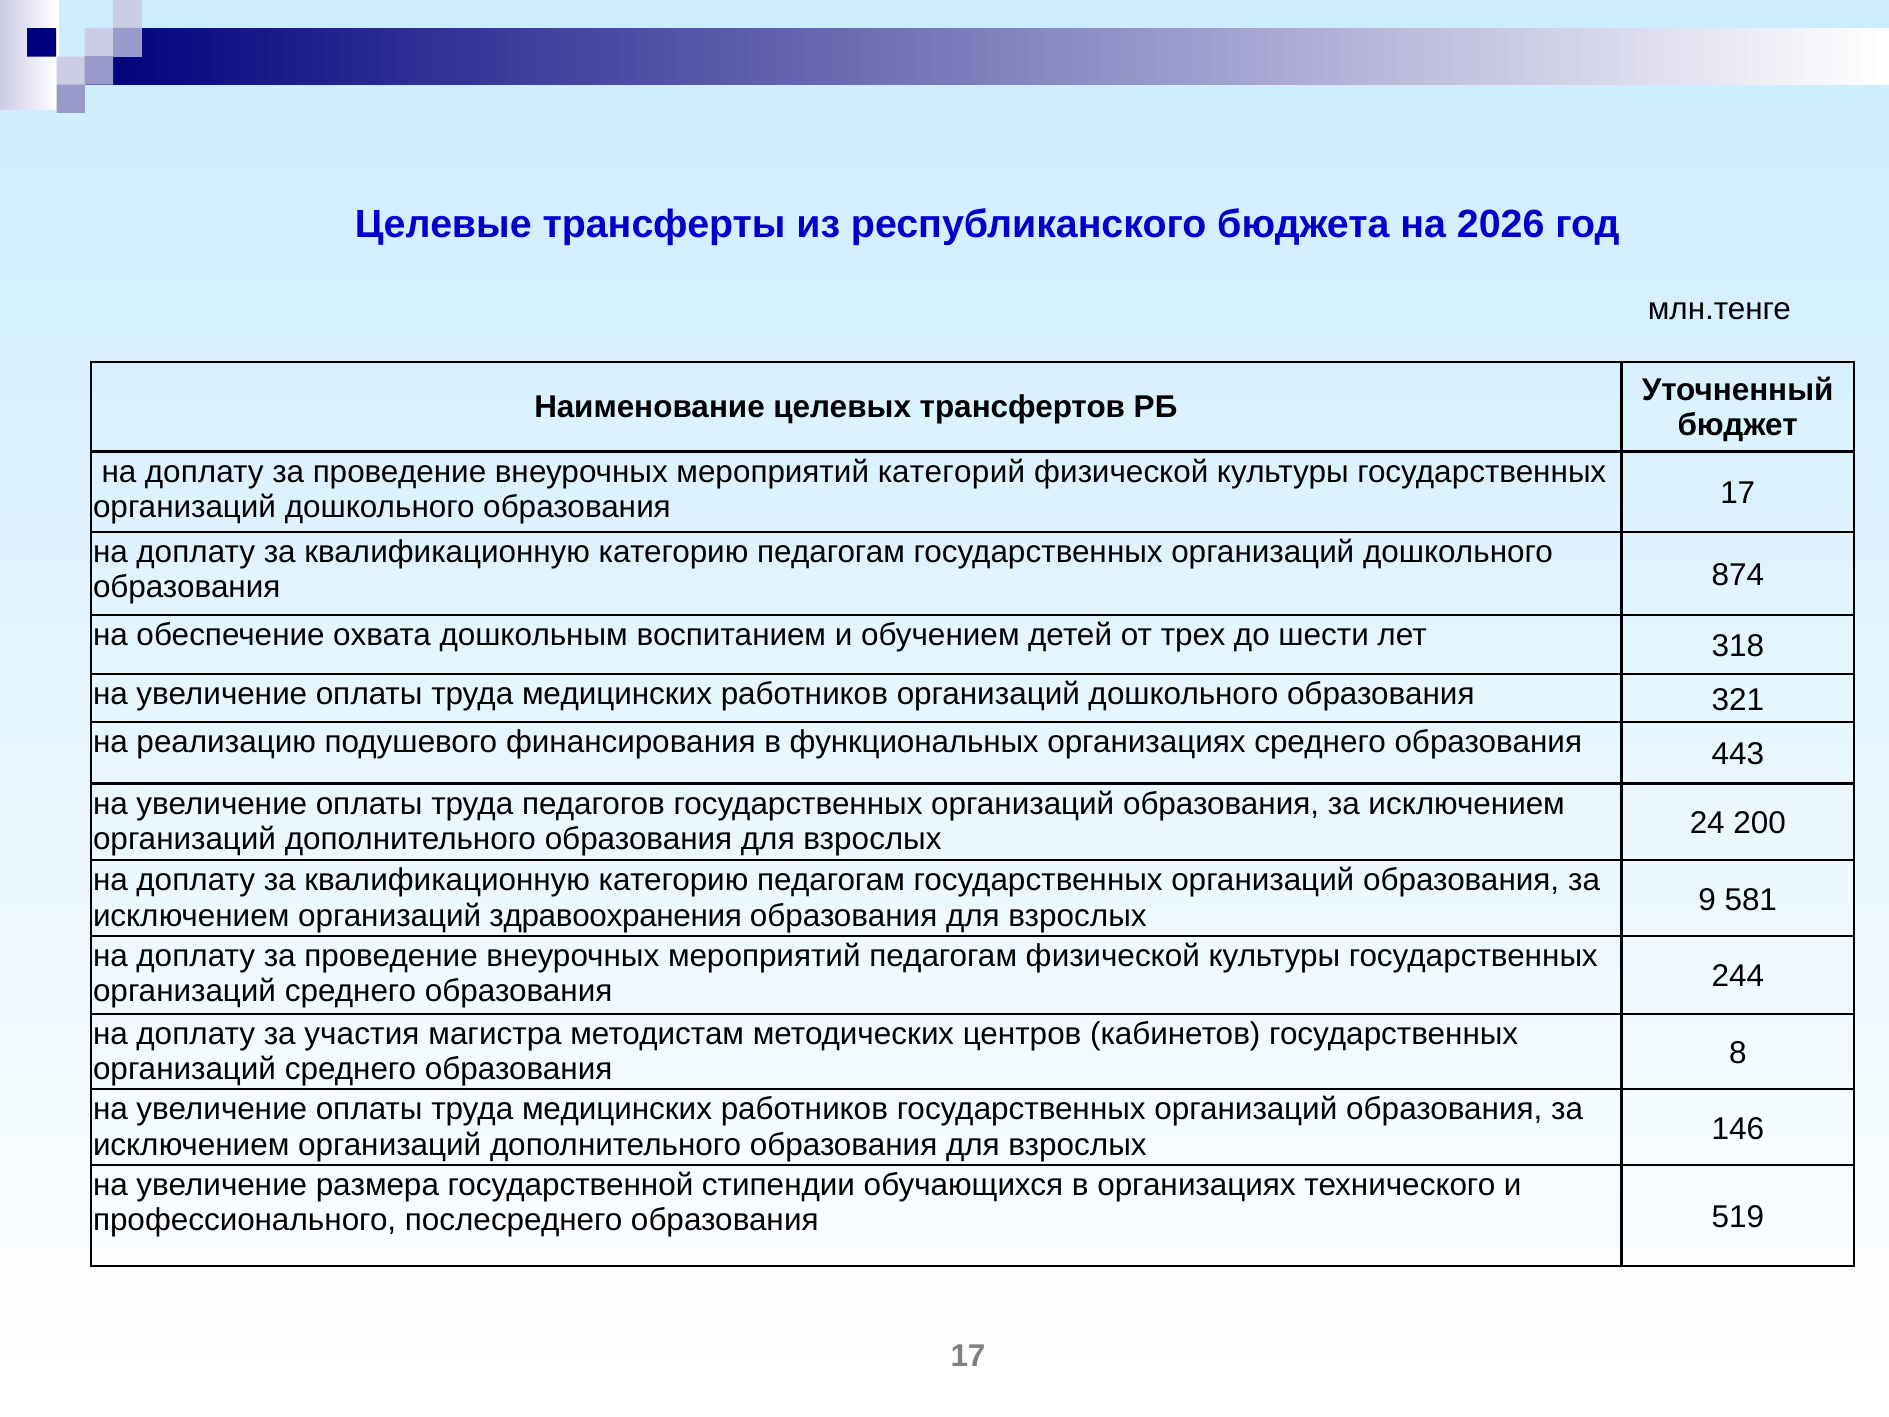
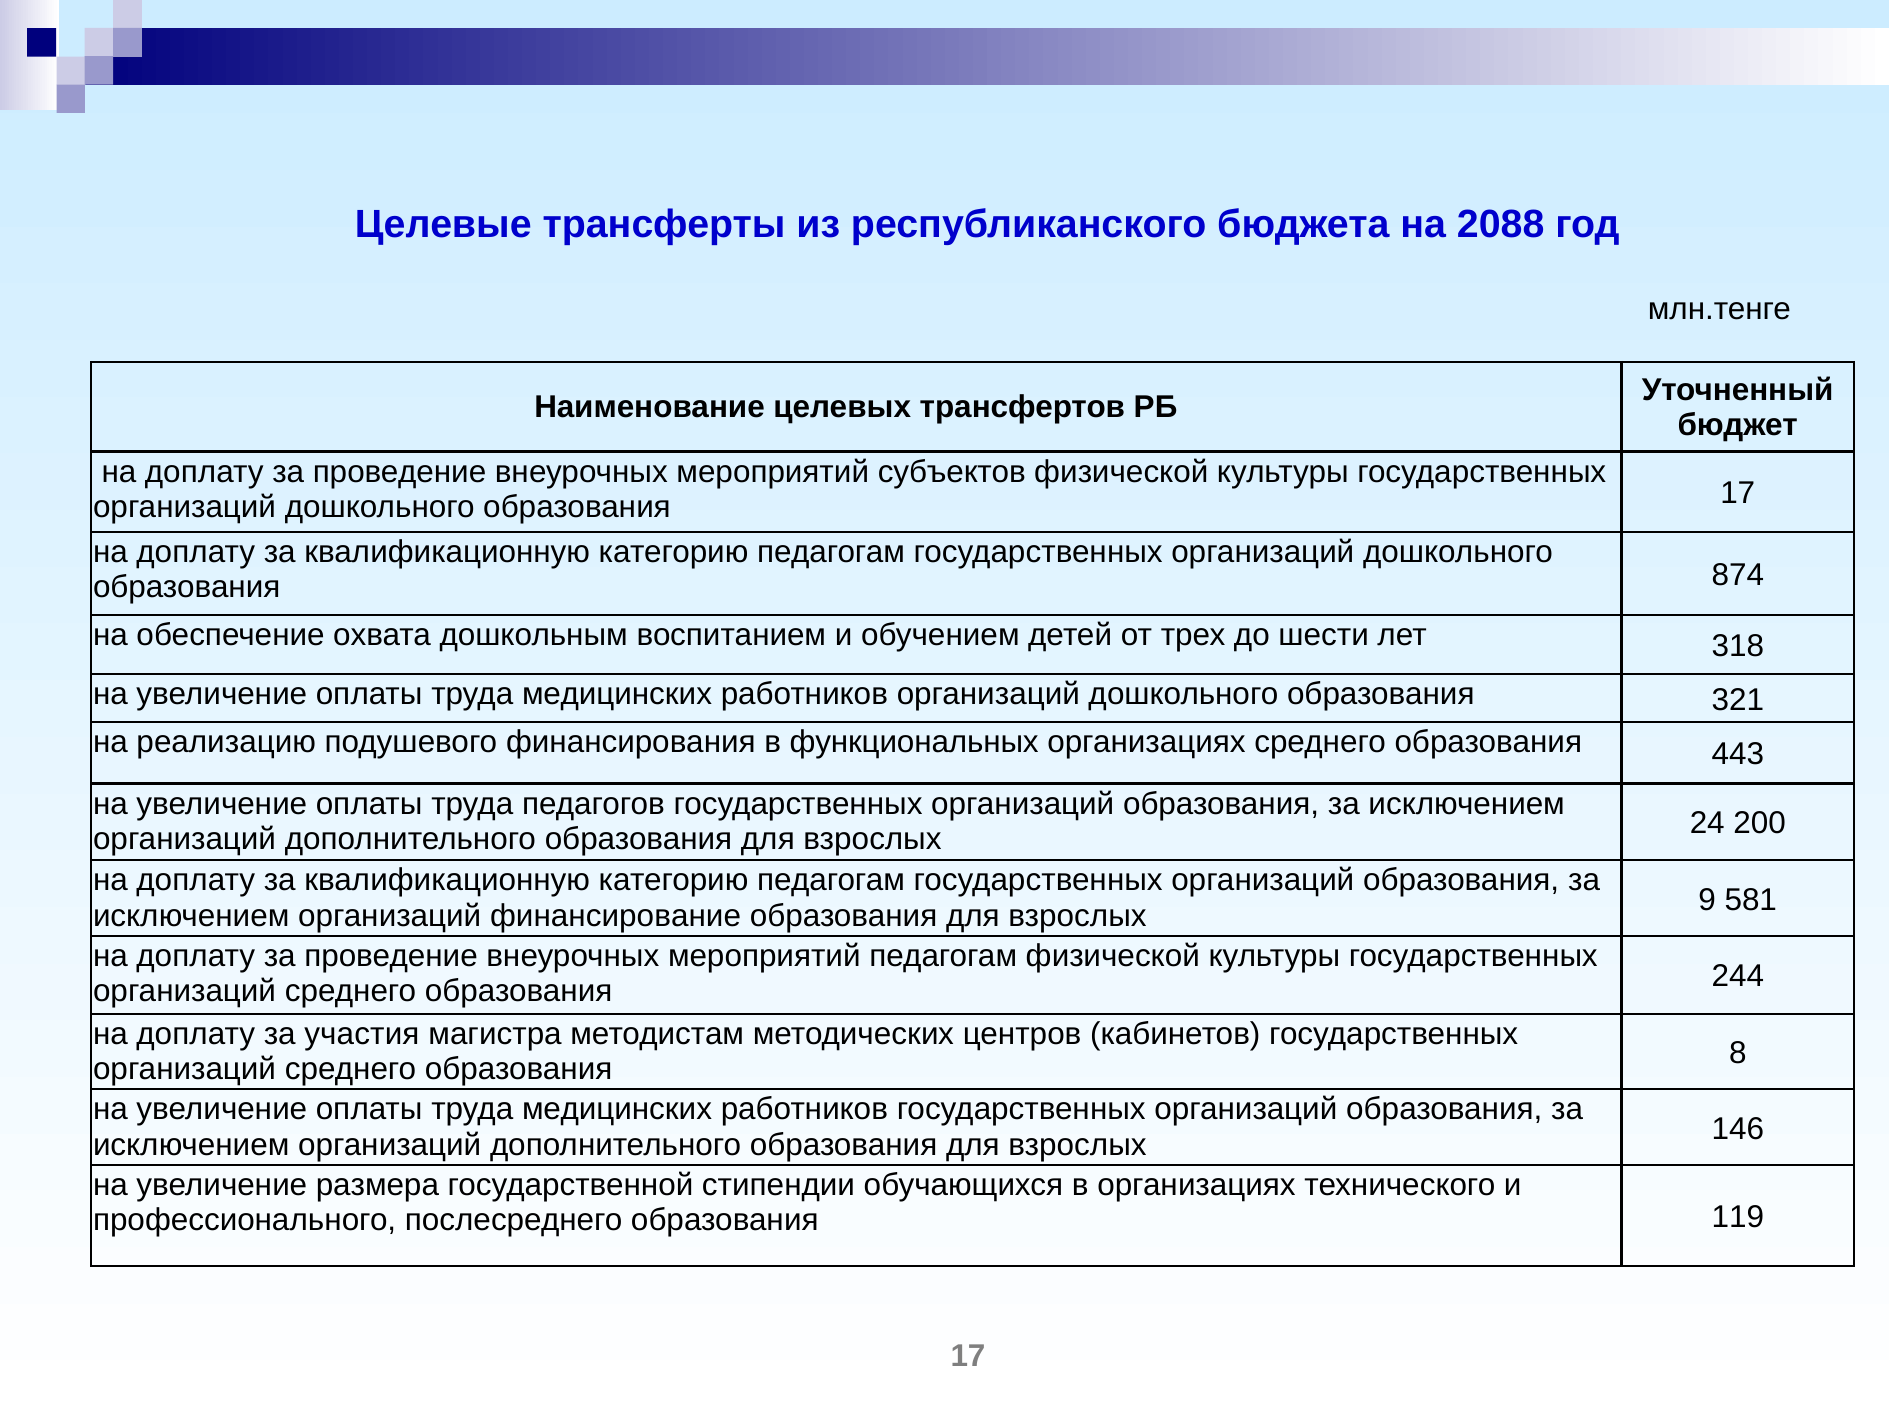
2026: 2026 -> 2088 (1501, 224)
категорий: категорий -> субъектов (952, 472)
здравоохранения: здравоохранения -> финансирование (616, 916)
519: 519 -> 119 (1738, 1217)
